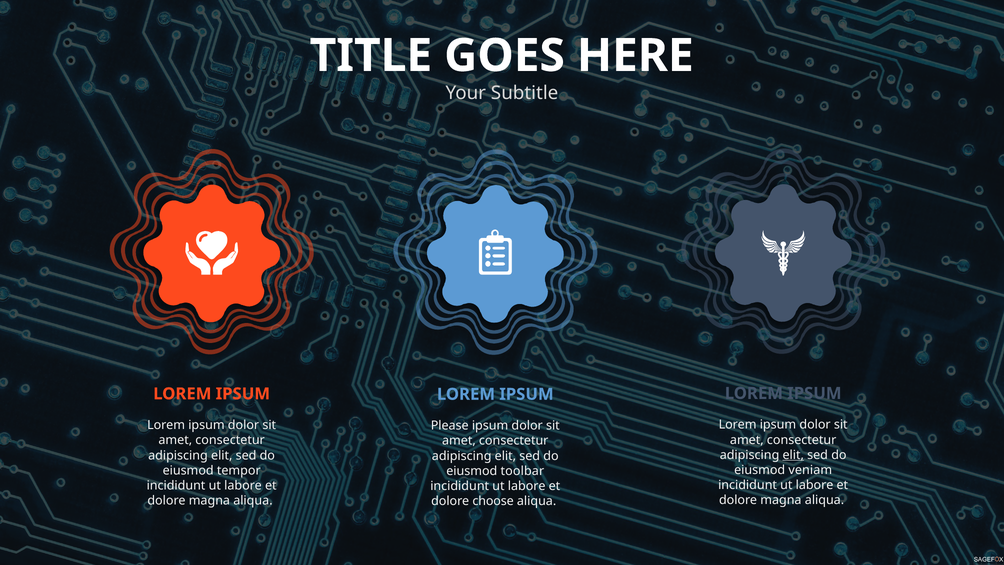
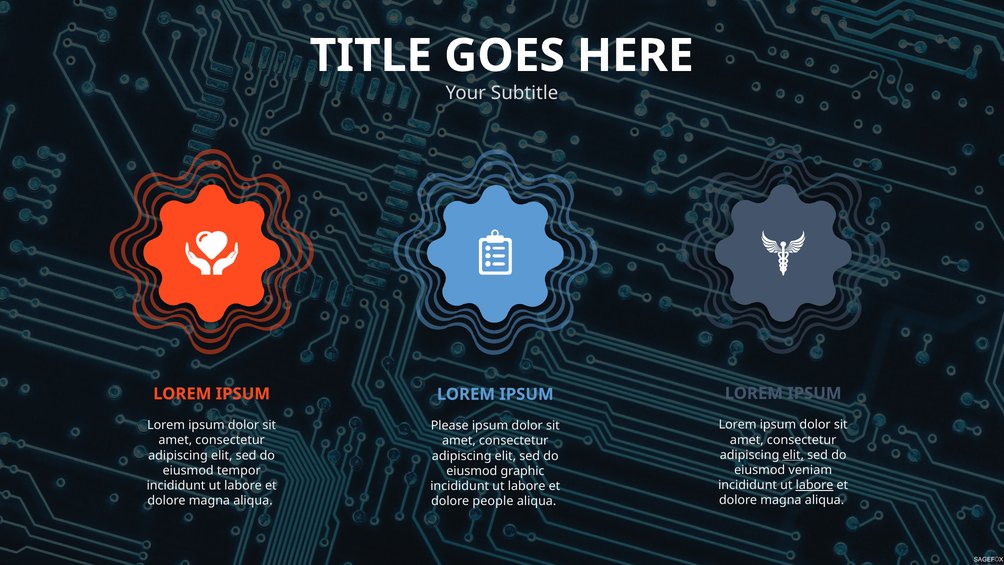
toolbar: toolbar -> graphic (523, 471)
labore underline: none -> present (815, 485)
choose: choose -> people (493, 501)
